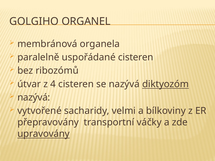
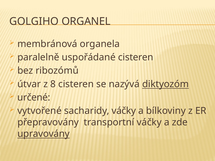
4: 4 -> 8 (53, 84)
nazývá: nazývá -> určené (34, 98)
sacharidy velmi: velmi -> váčky (124, 111)
